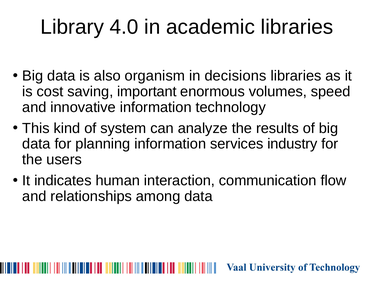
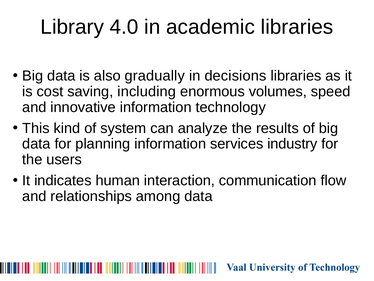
organism: organism -> gradually (155, 76)
important: important -> including (147, 91)
